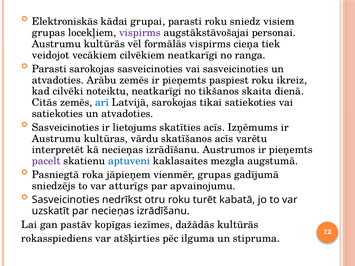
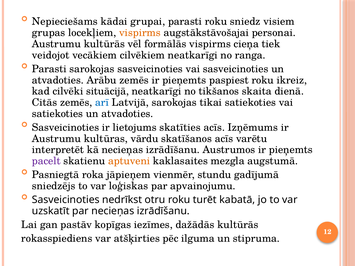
Elektroniskās: Elektroniskās -> Nepieciešams (65, 22)
vispirms colour: purple -> orange (140, 33)
noteiktu: noteiktu -> situācijā (108, 91)
aptuveni colour: blue -> orange (129, 161)
vienmēr grupas: grupas -> stundu (214, 175)
atturīgs: atturīgs -> loģiskas (129, 186)
